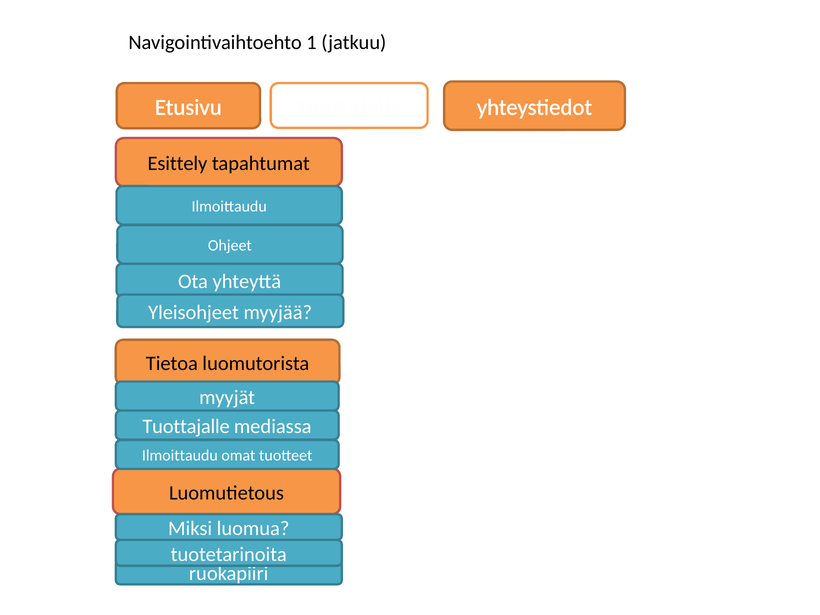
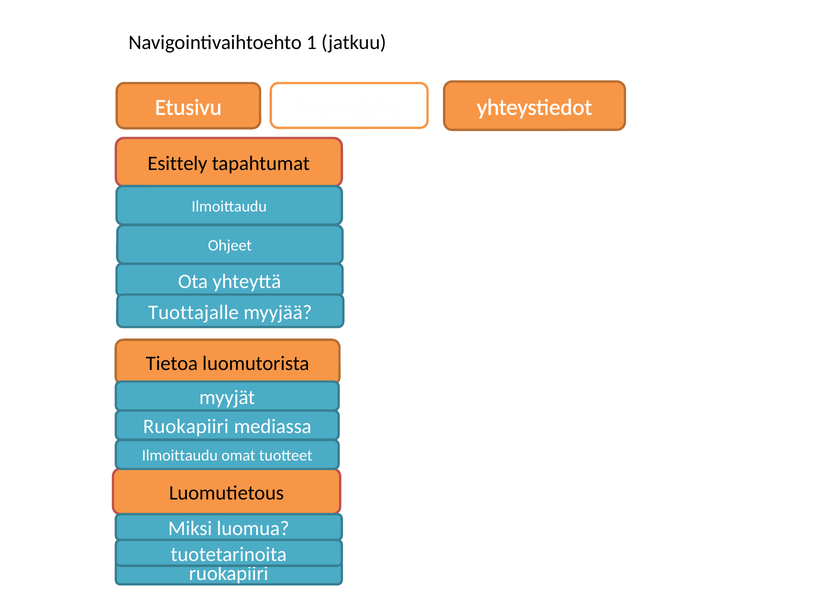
Yleisohjeet: Yleisohjeet -> Tuottajalle (194, 312)
Tuottajalle: Tuottajalle -> Ruokapiiri (186, 427)
